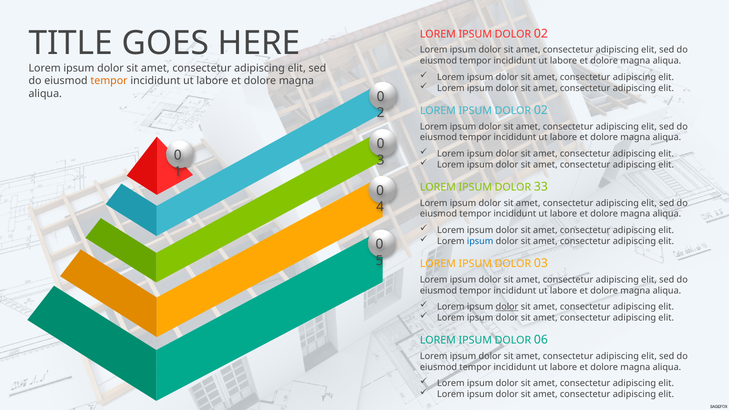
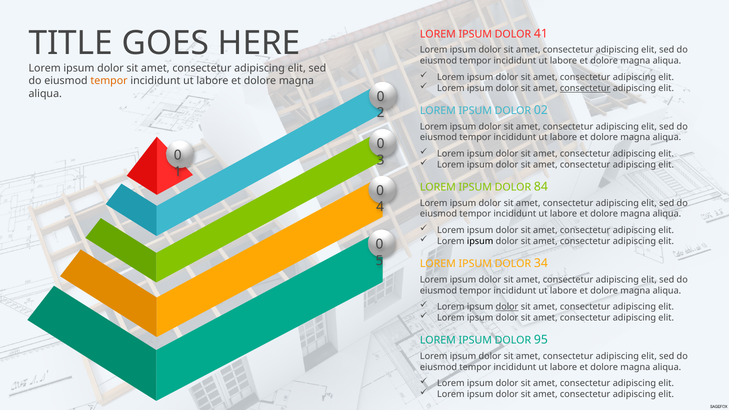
02: 02 -> 41 (541, 34)
consectetur underline: none -> present (585, 88)
33: 33 -> 84 (541, 187)
ipsum colour: blue -> black (480, 241)
03: 03 -> 34 (541, 263)
06: 06 -> 95 (541, 340)
